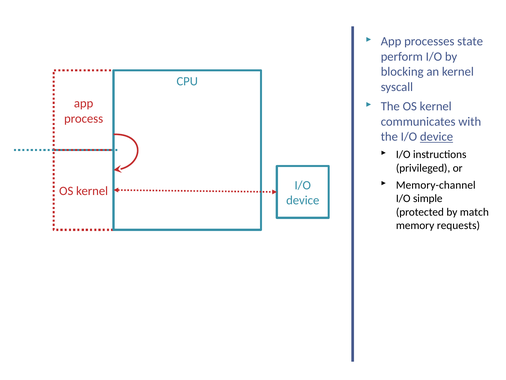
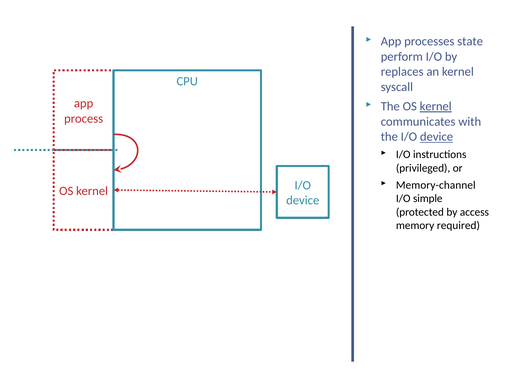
blocking: blocking -> replaces (402, 72)
kernel underline: none -> present (436, 106)
by match: match -> access (474, 212)
requests: requests -> required (458, 225)
